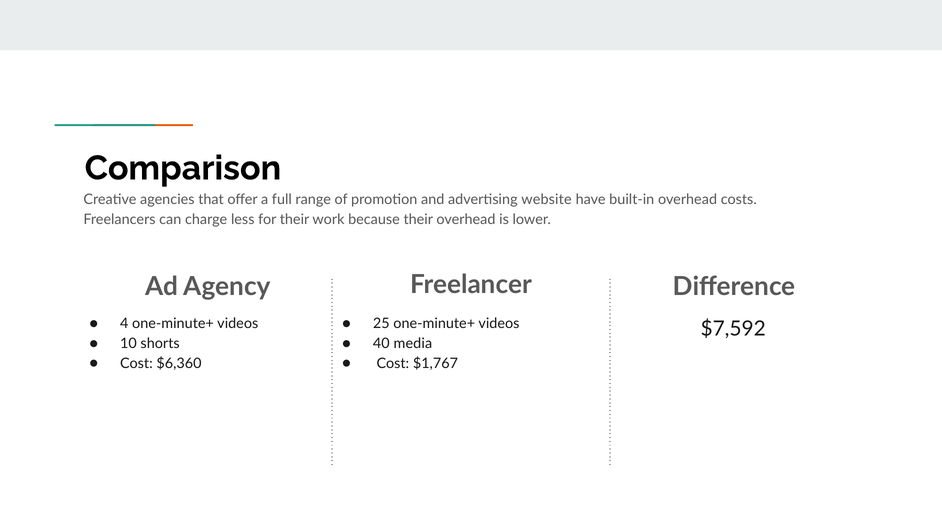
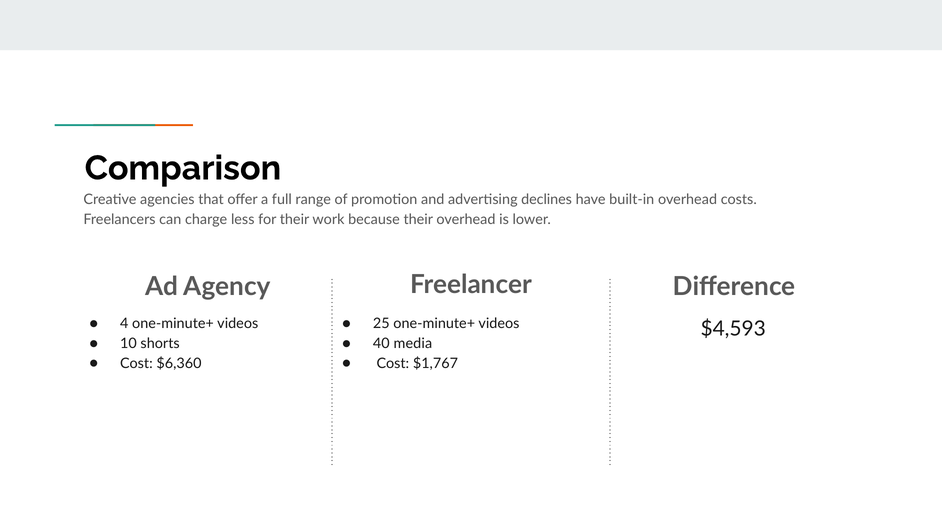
website: website -> declines (547, 199)
$7,592: $7,592 -> $4,593 (733, 329)
